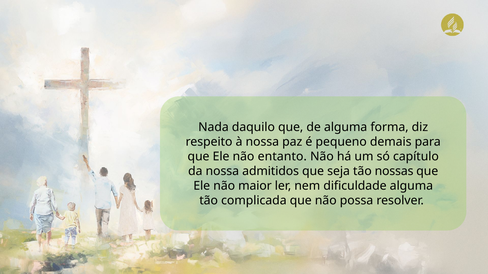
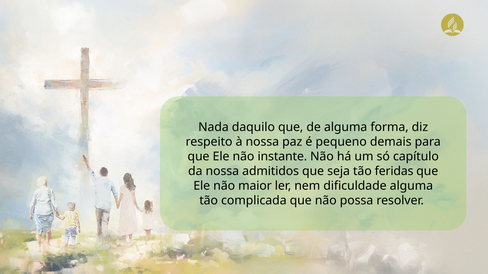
entanto: entanto -> instante (282, 157)
nossas: nossas -> feridas (394, 171)
